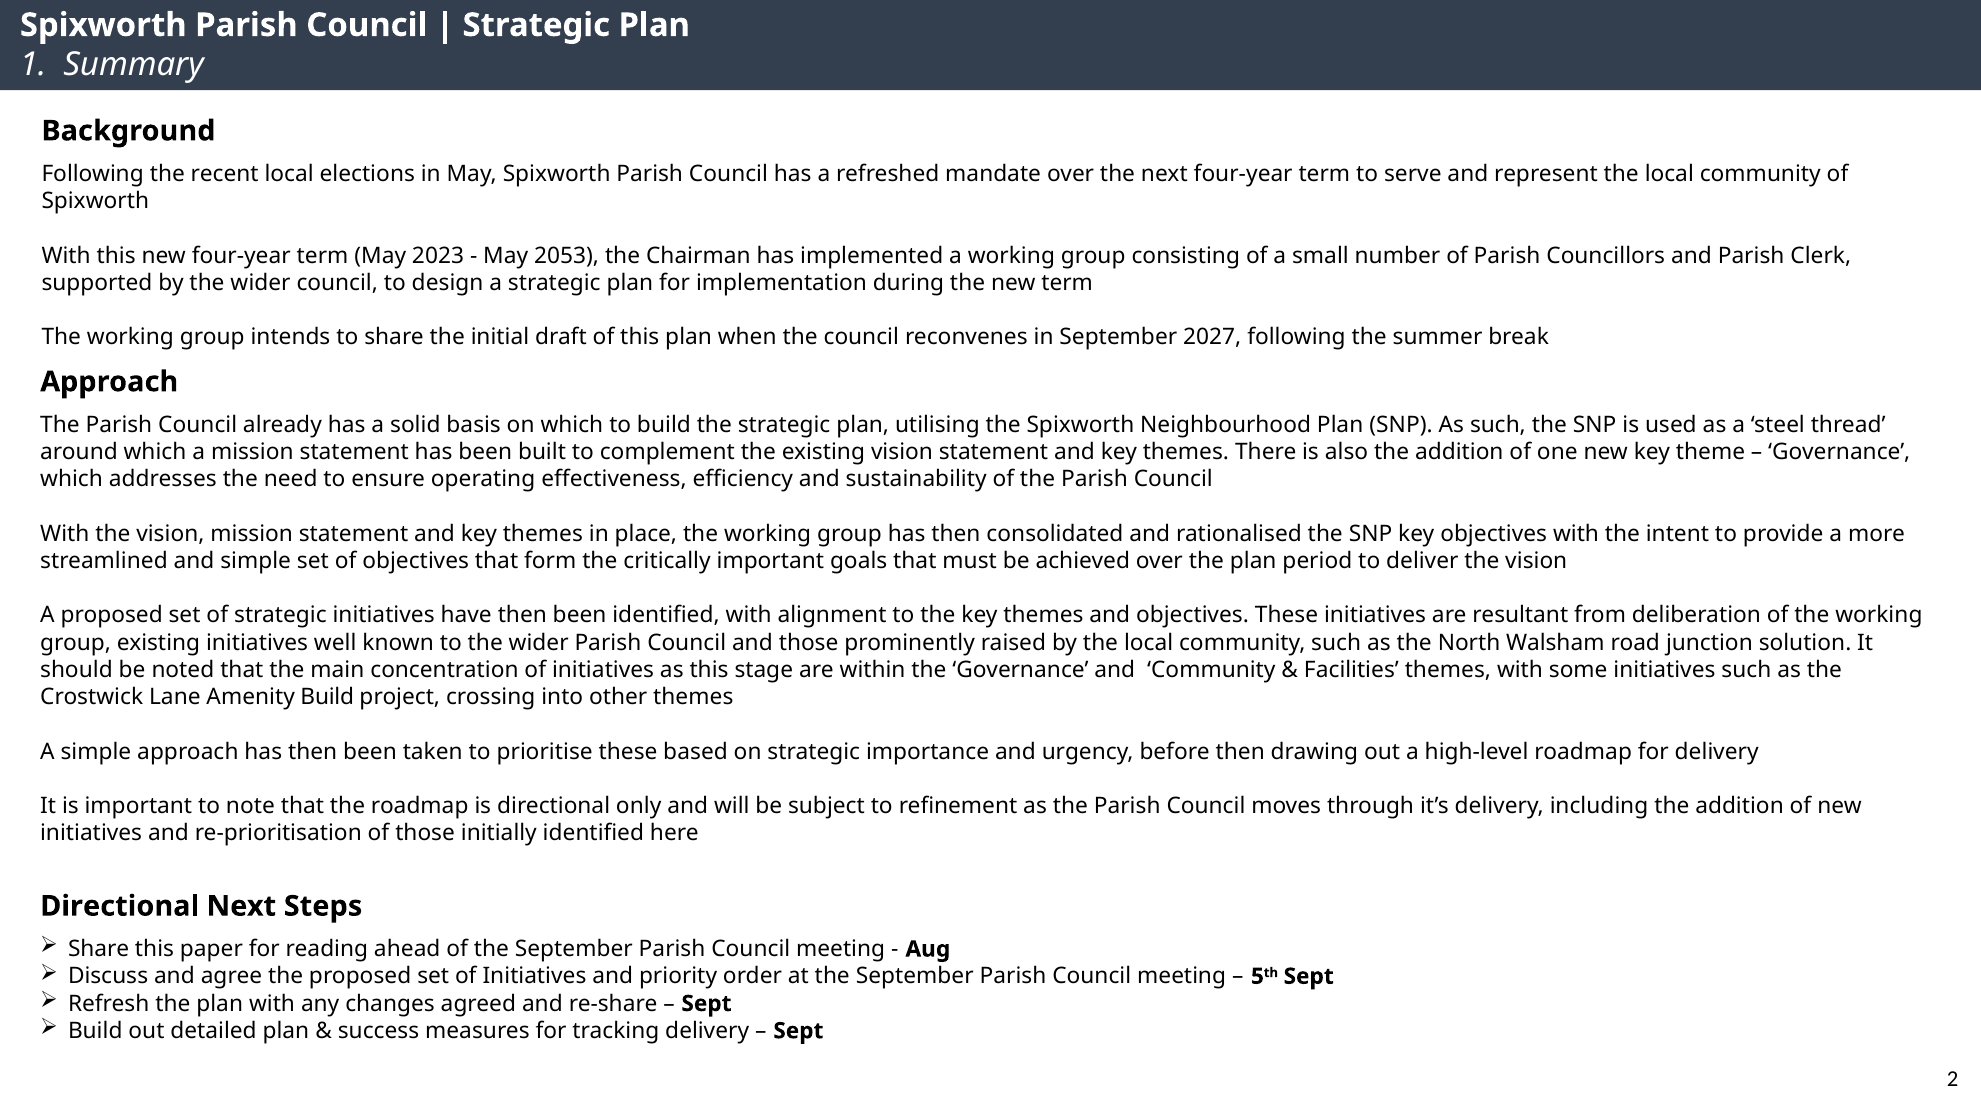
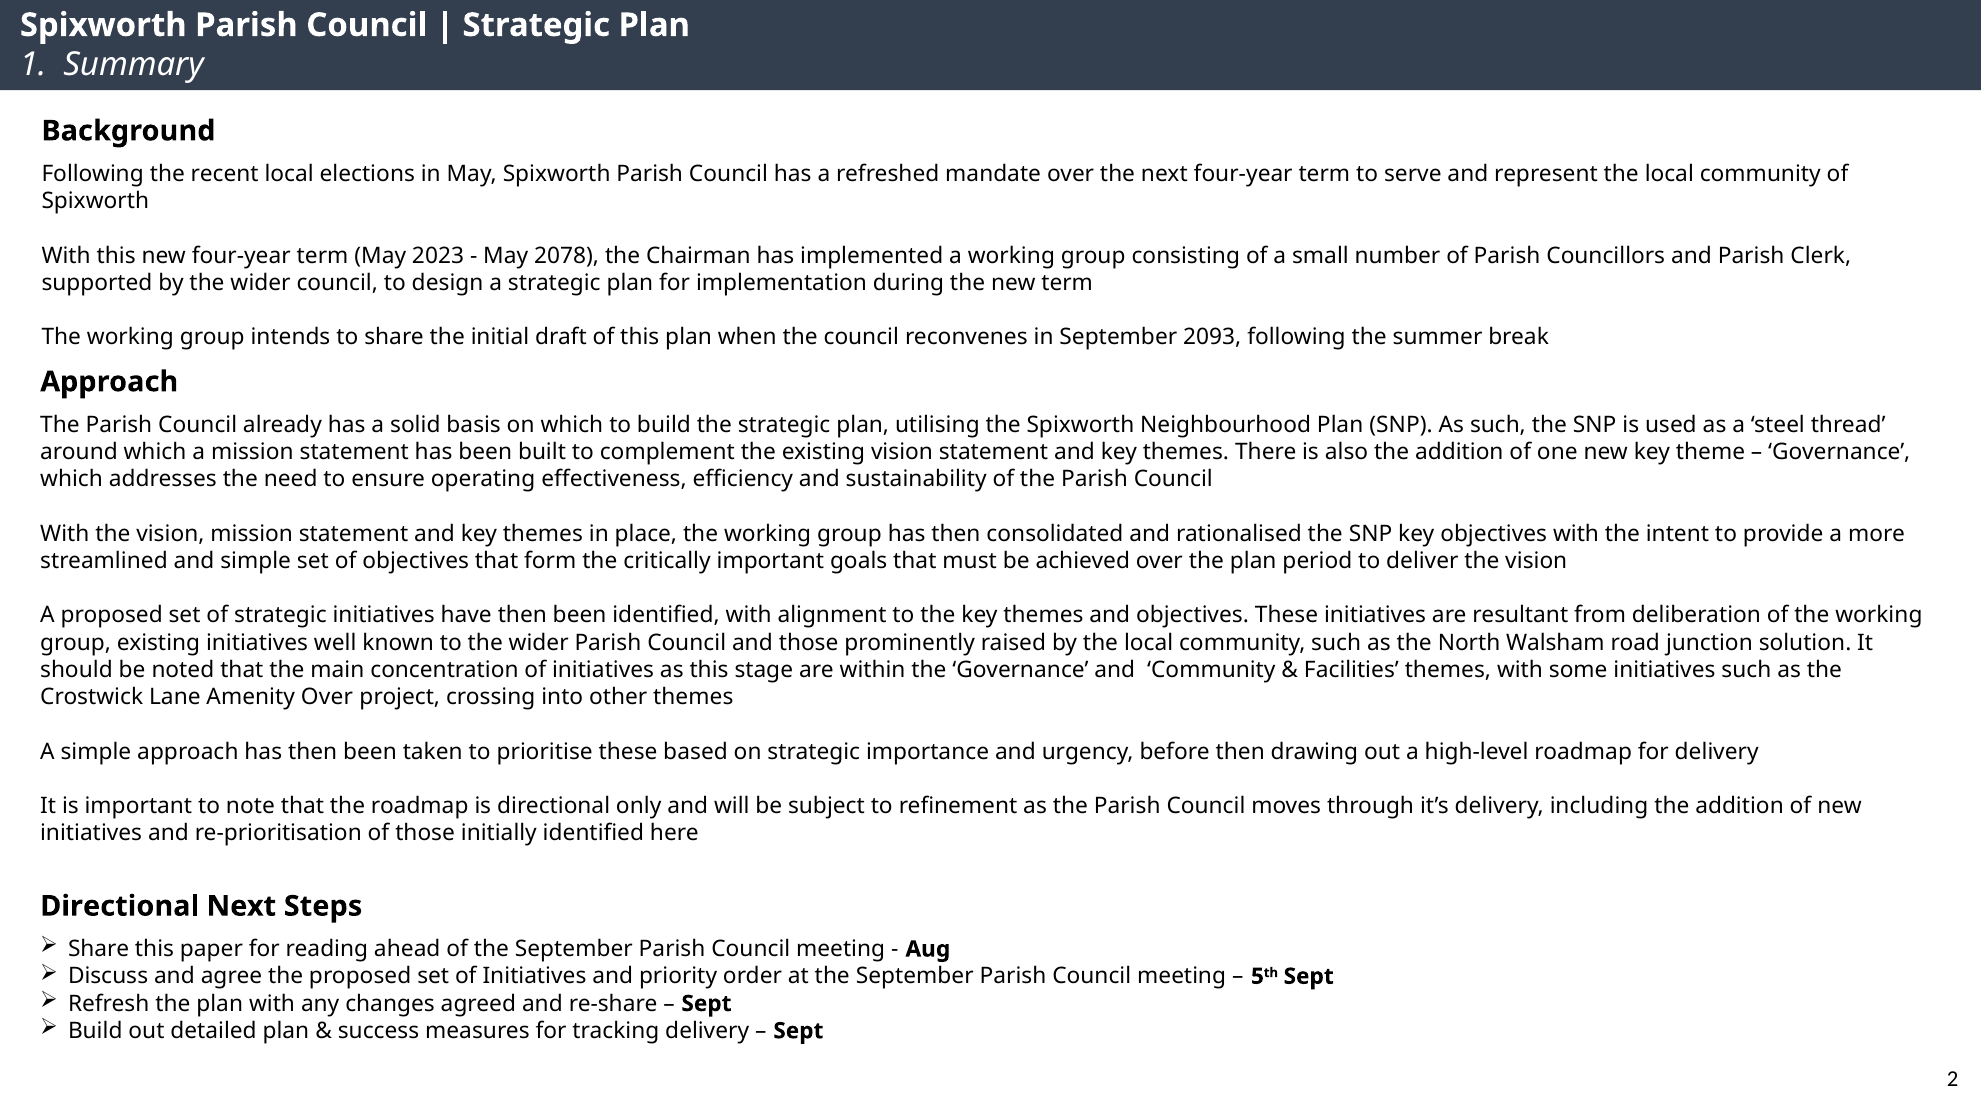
2053: 2053 -> 2078 (567, 256)
2027: 2027 -> 2093 (1212, 337)
Amenity Build: Build -> Over (327, 697)
